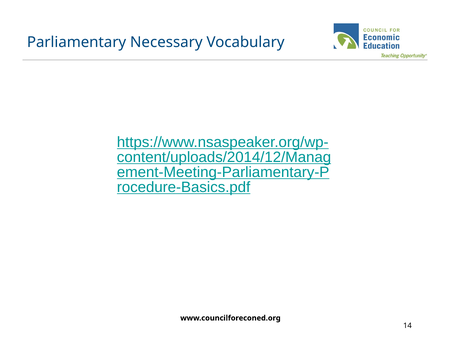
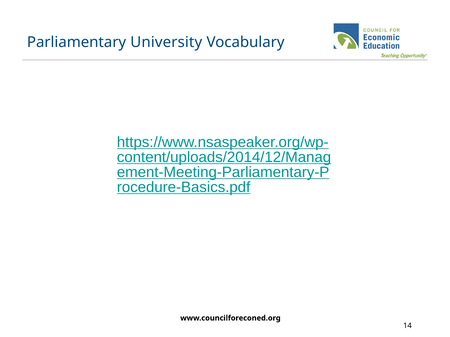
Necessary: Necessary -> University (166, 42)
